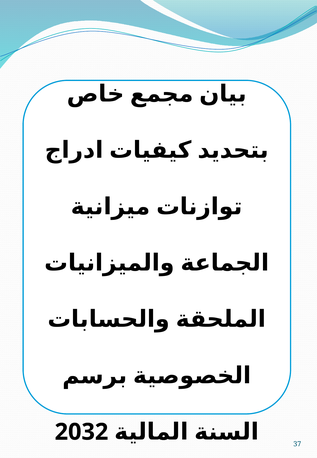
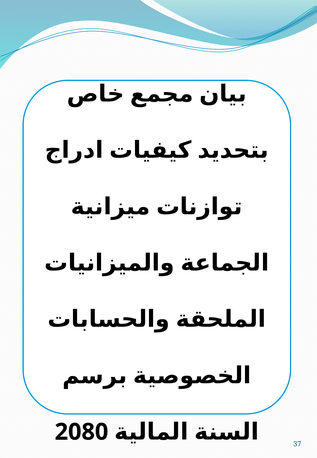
2032: 2032 -> 2080 (81, 432)
